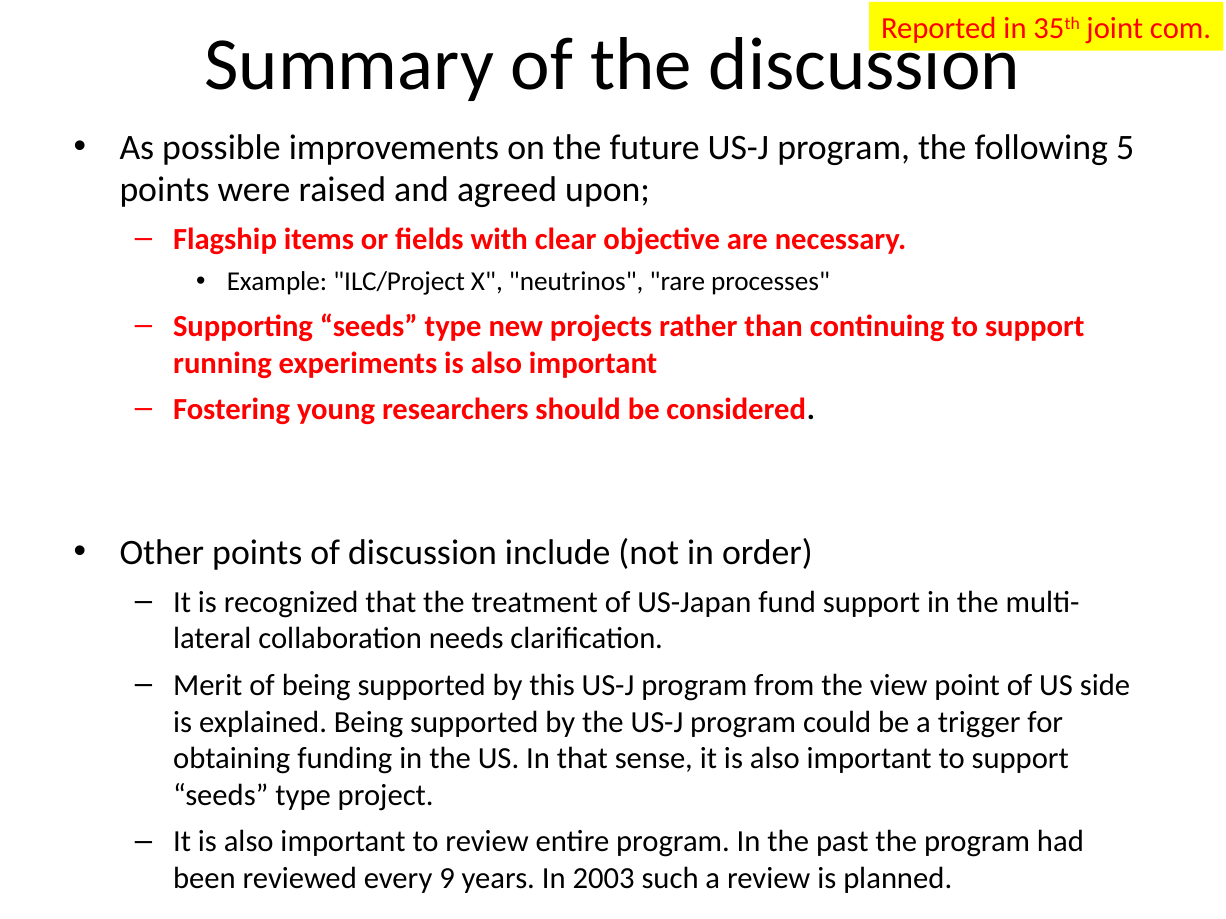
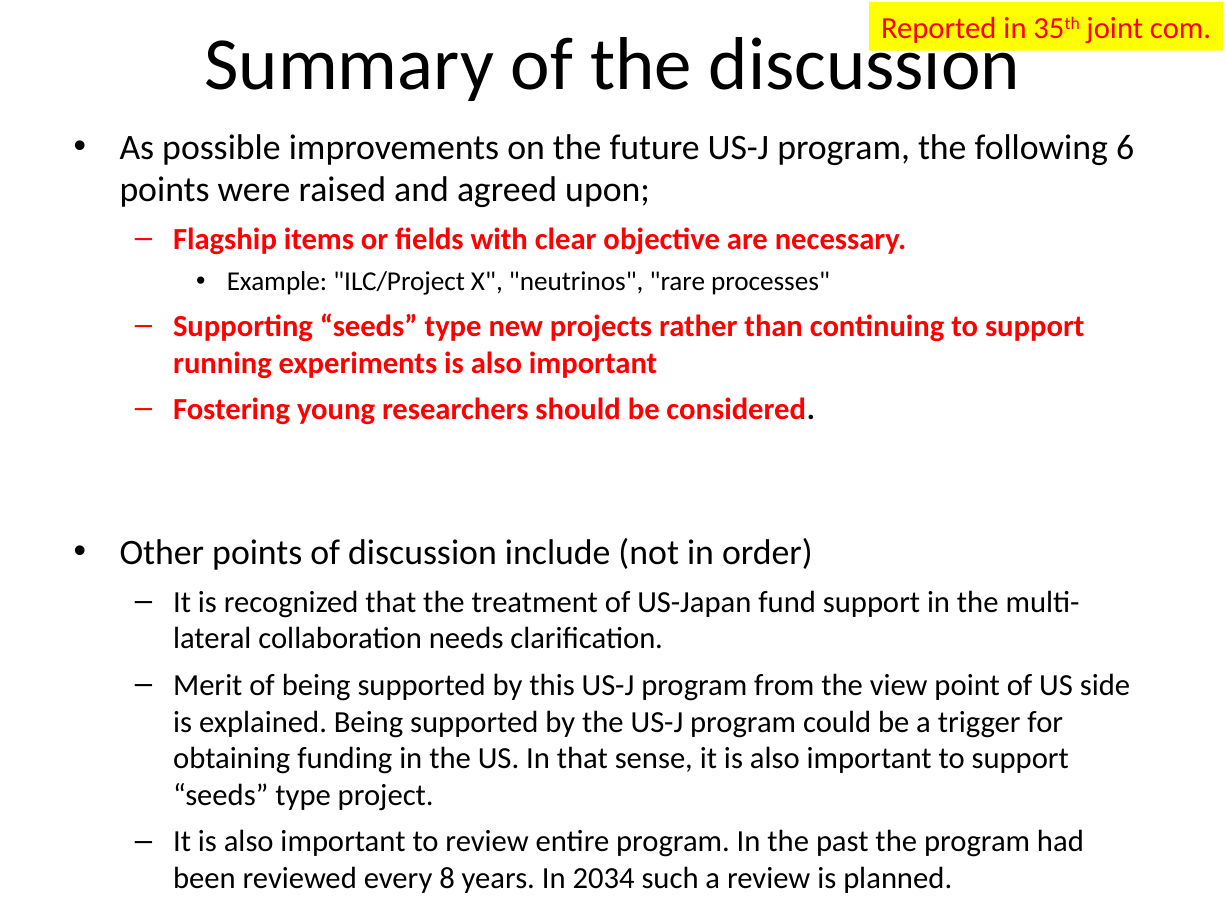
5: 5 -> 6 (1125, 147)
9: 9 -> 8 (447, 879)
2003: 2003 -> 2034 (604, 879)
